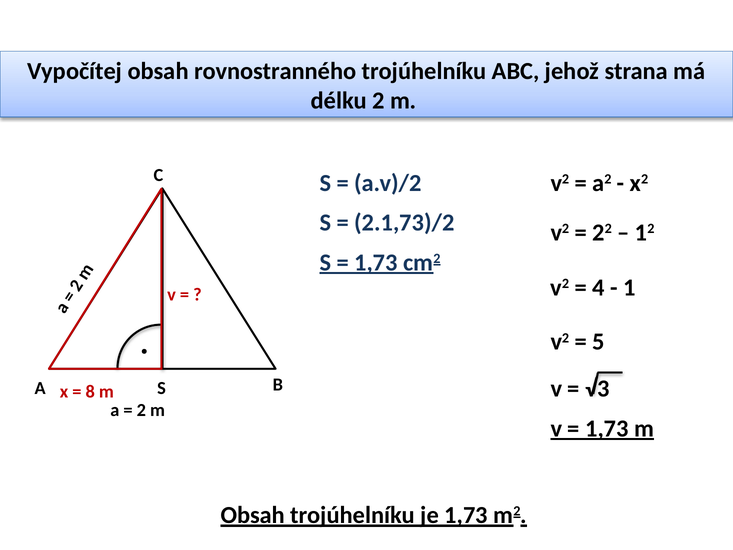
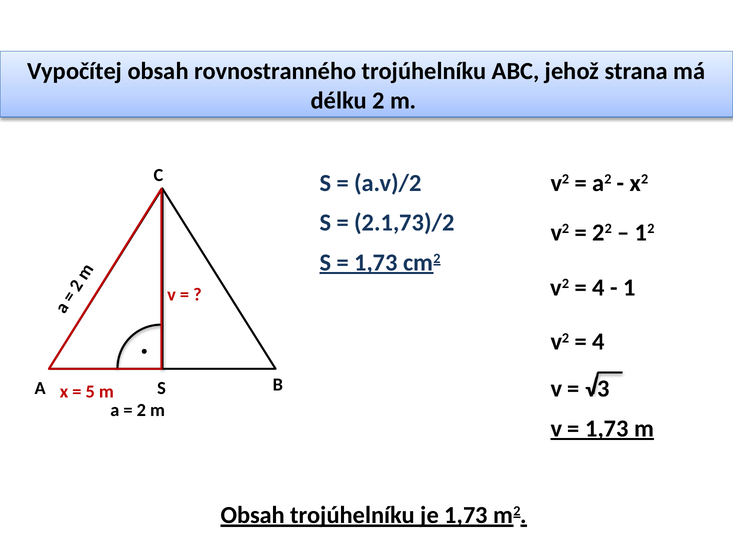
5: 5 -> 4 (598, 342)
8: 8 -> 5 (90, 392)
